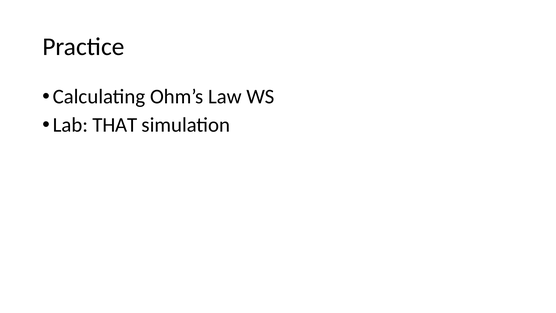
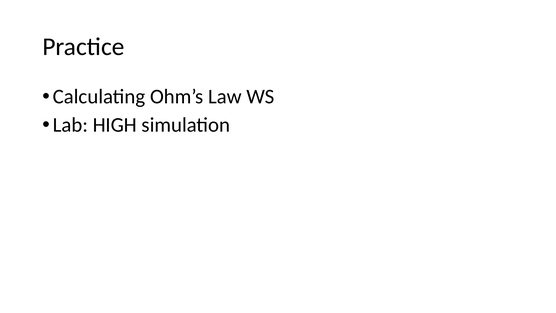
THAT: THAT -> HIGH (115, 125)
